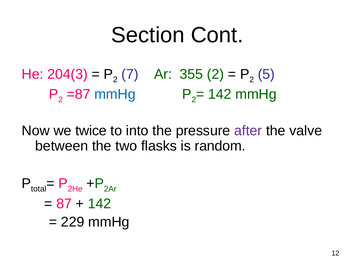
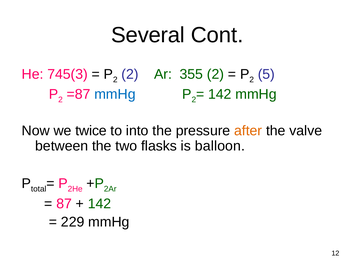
Section: Section -> Several (148, 35)
204(3: 204(3 -> 745(3 (68, 74)
2 7: 7 -> 2 (130, 74)
after colour: purple -> orange (248, 131)
random: random -> balloon (220, 146)
